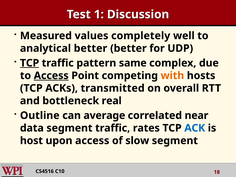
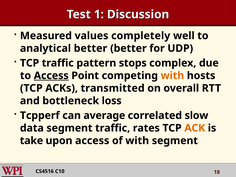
TCP underline: present -> none (30, 63)
same: same -> stops (133, 63)
real: real -> loss (112, 101)
Outline: Outline -> Tcpperf (40, 115)
near: near -> slow (196, 115)
ACK colour: blue -> orange (195, 128)
host: host -> take (31, 141)
of slow: slow -> with (137, 141)
